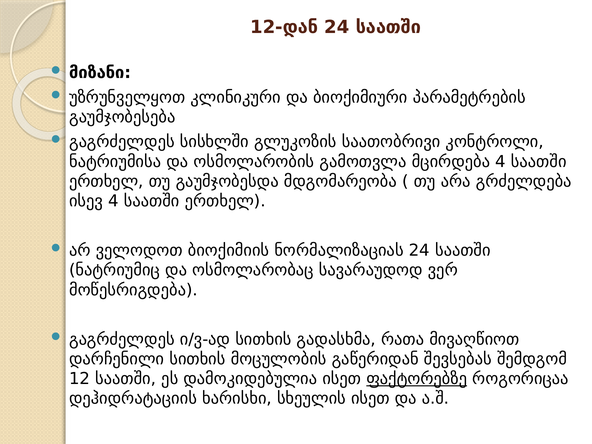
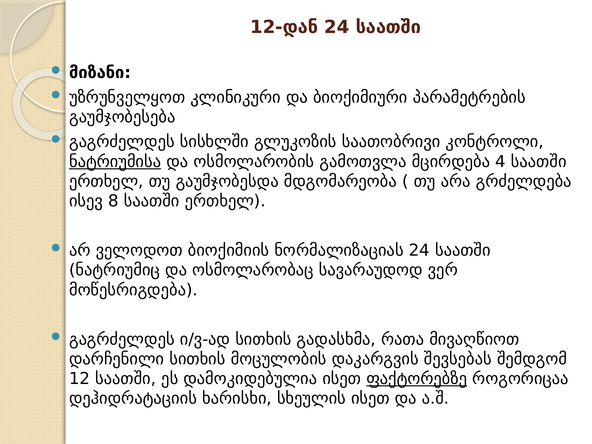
ნატრიუმისა underline: none -> present (115, 162)
ისევ 4: 4 -> 8 (114, 201)
გაწერიდან: გაწერიდან -> დაკარგვის (375, 359)
